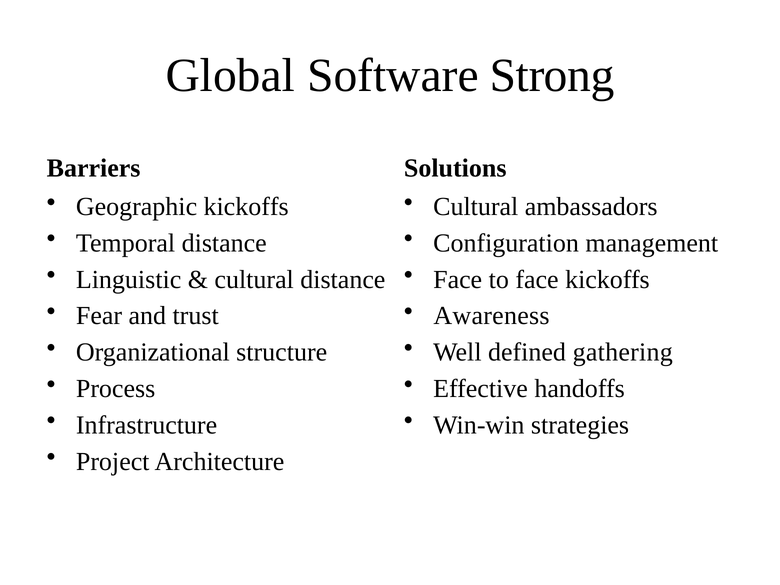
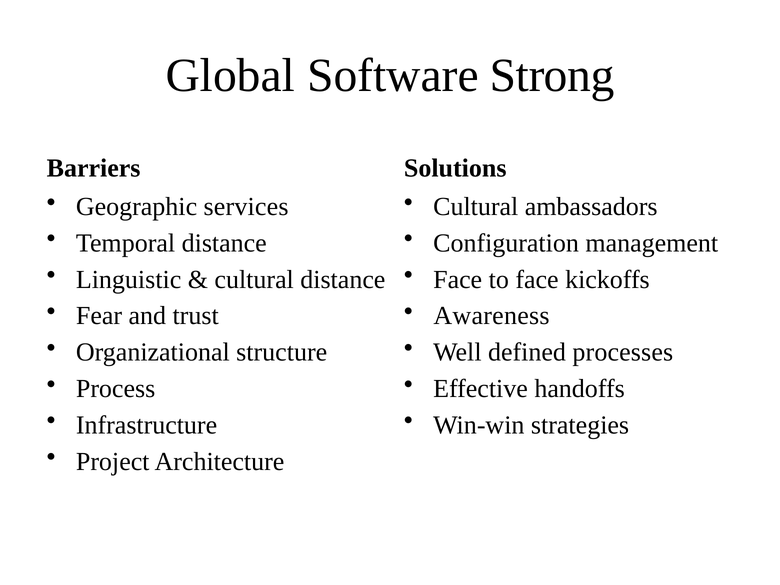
Geographic kickoffs: kickoffs -> services (246, 207)
gathering: gathering -> processes (623, 352)
